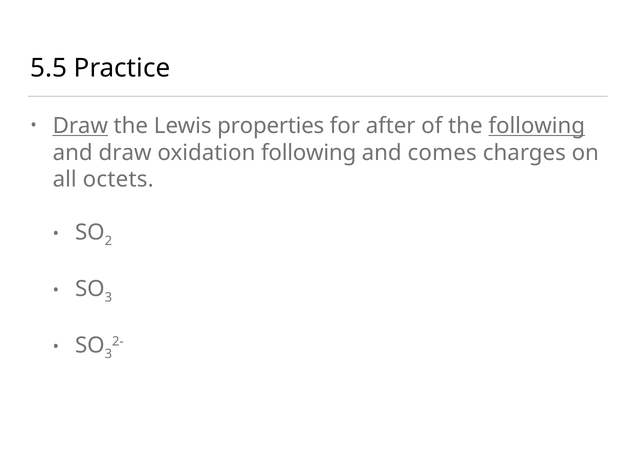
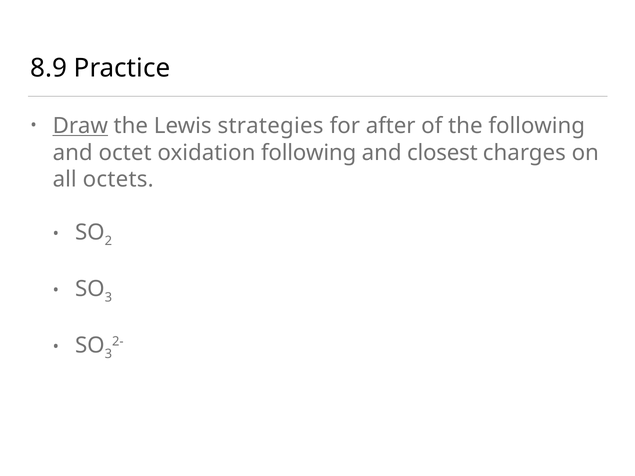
5.5: 5.5 -> 8.9 (49, 68)
properties: properties -> strategies (271, 126)
following underline: present -> none (537, 126)
and draw: draw -> octet (125, 153)
comes: comes -> closest (442, 153)
